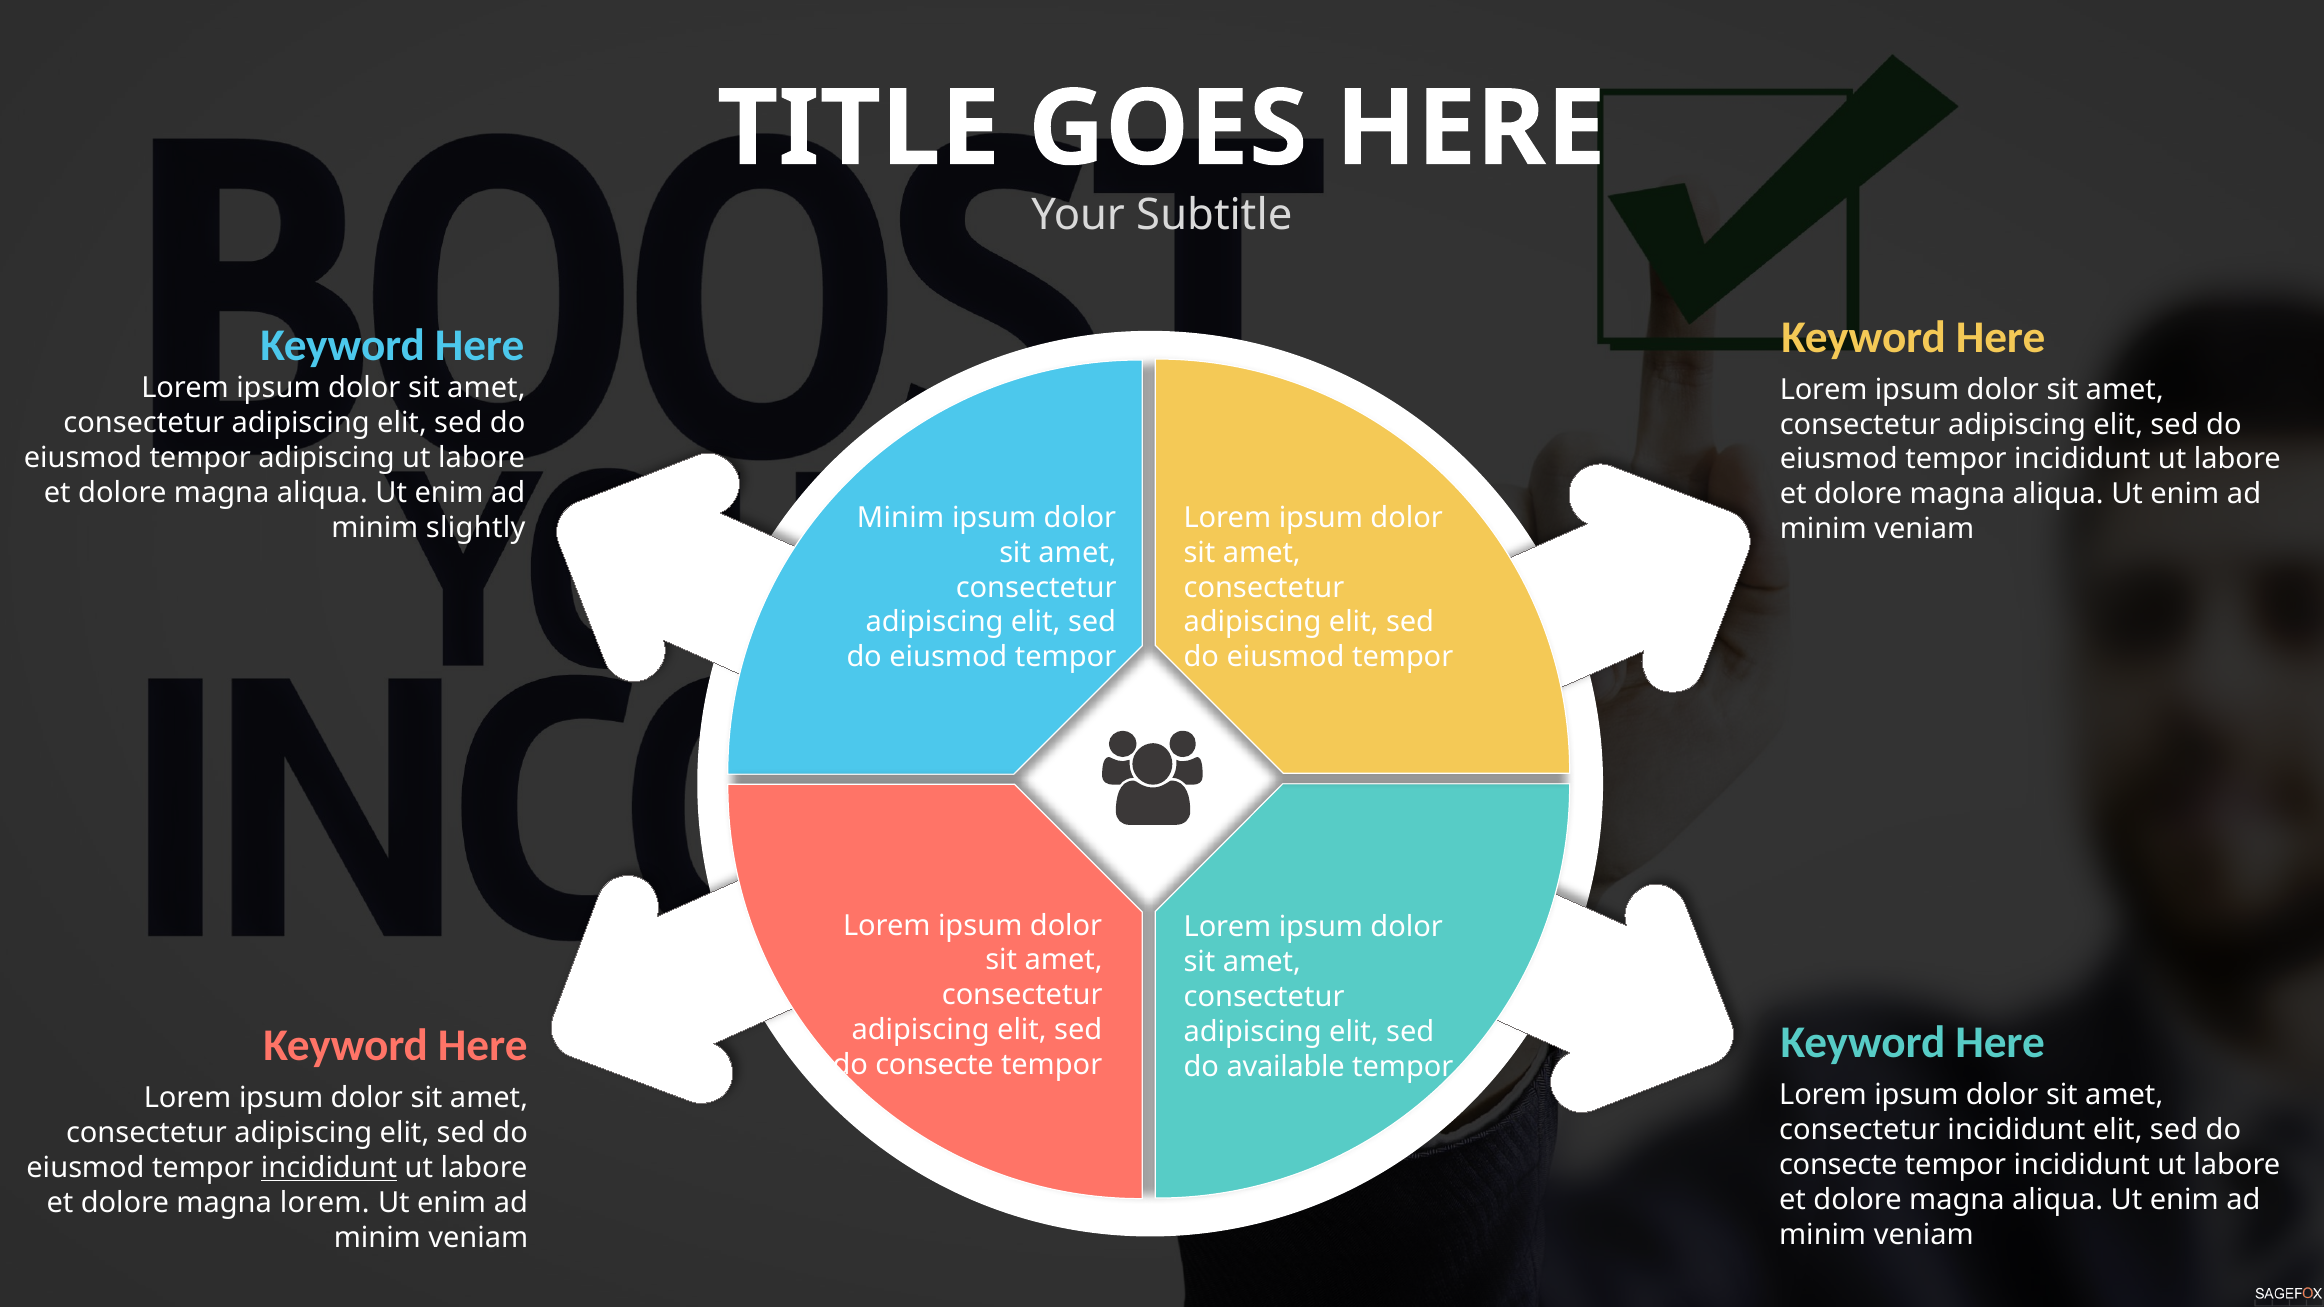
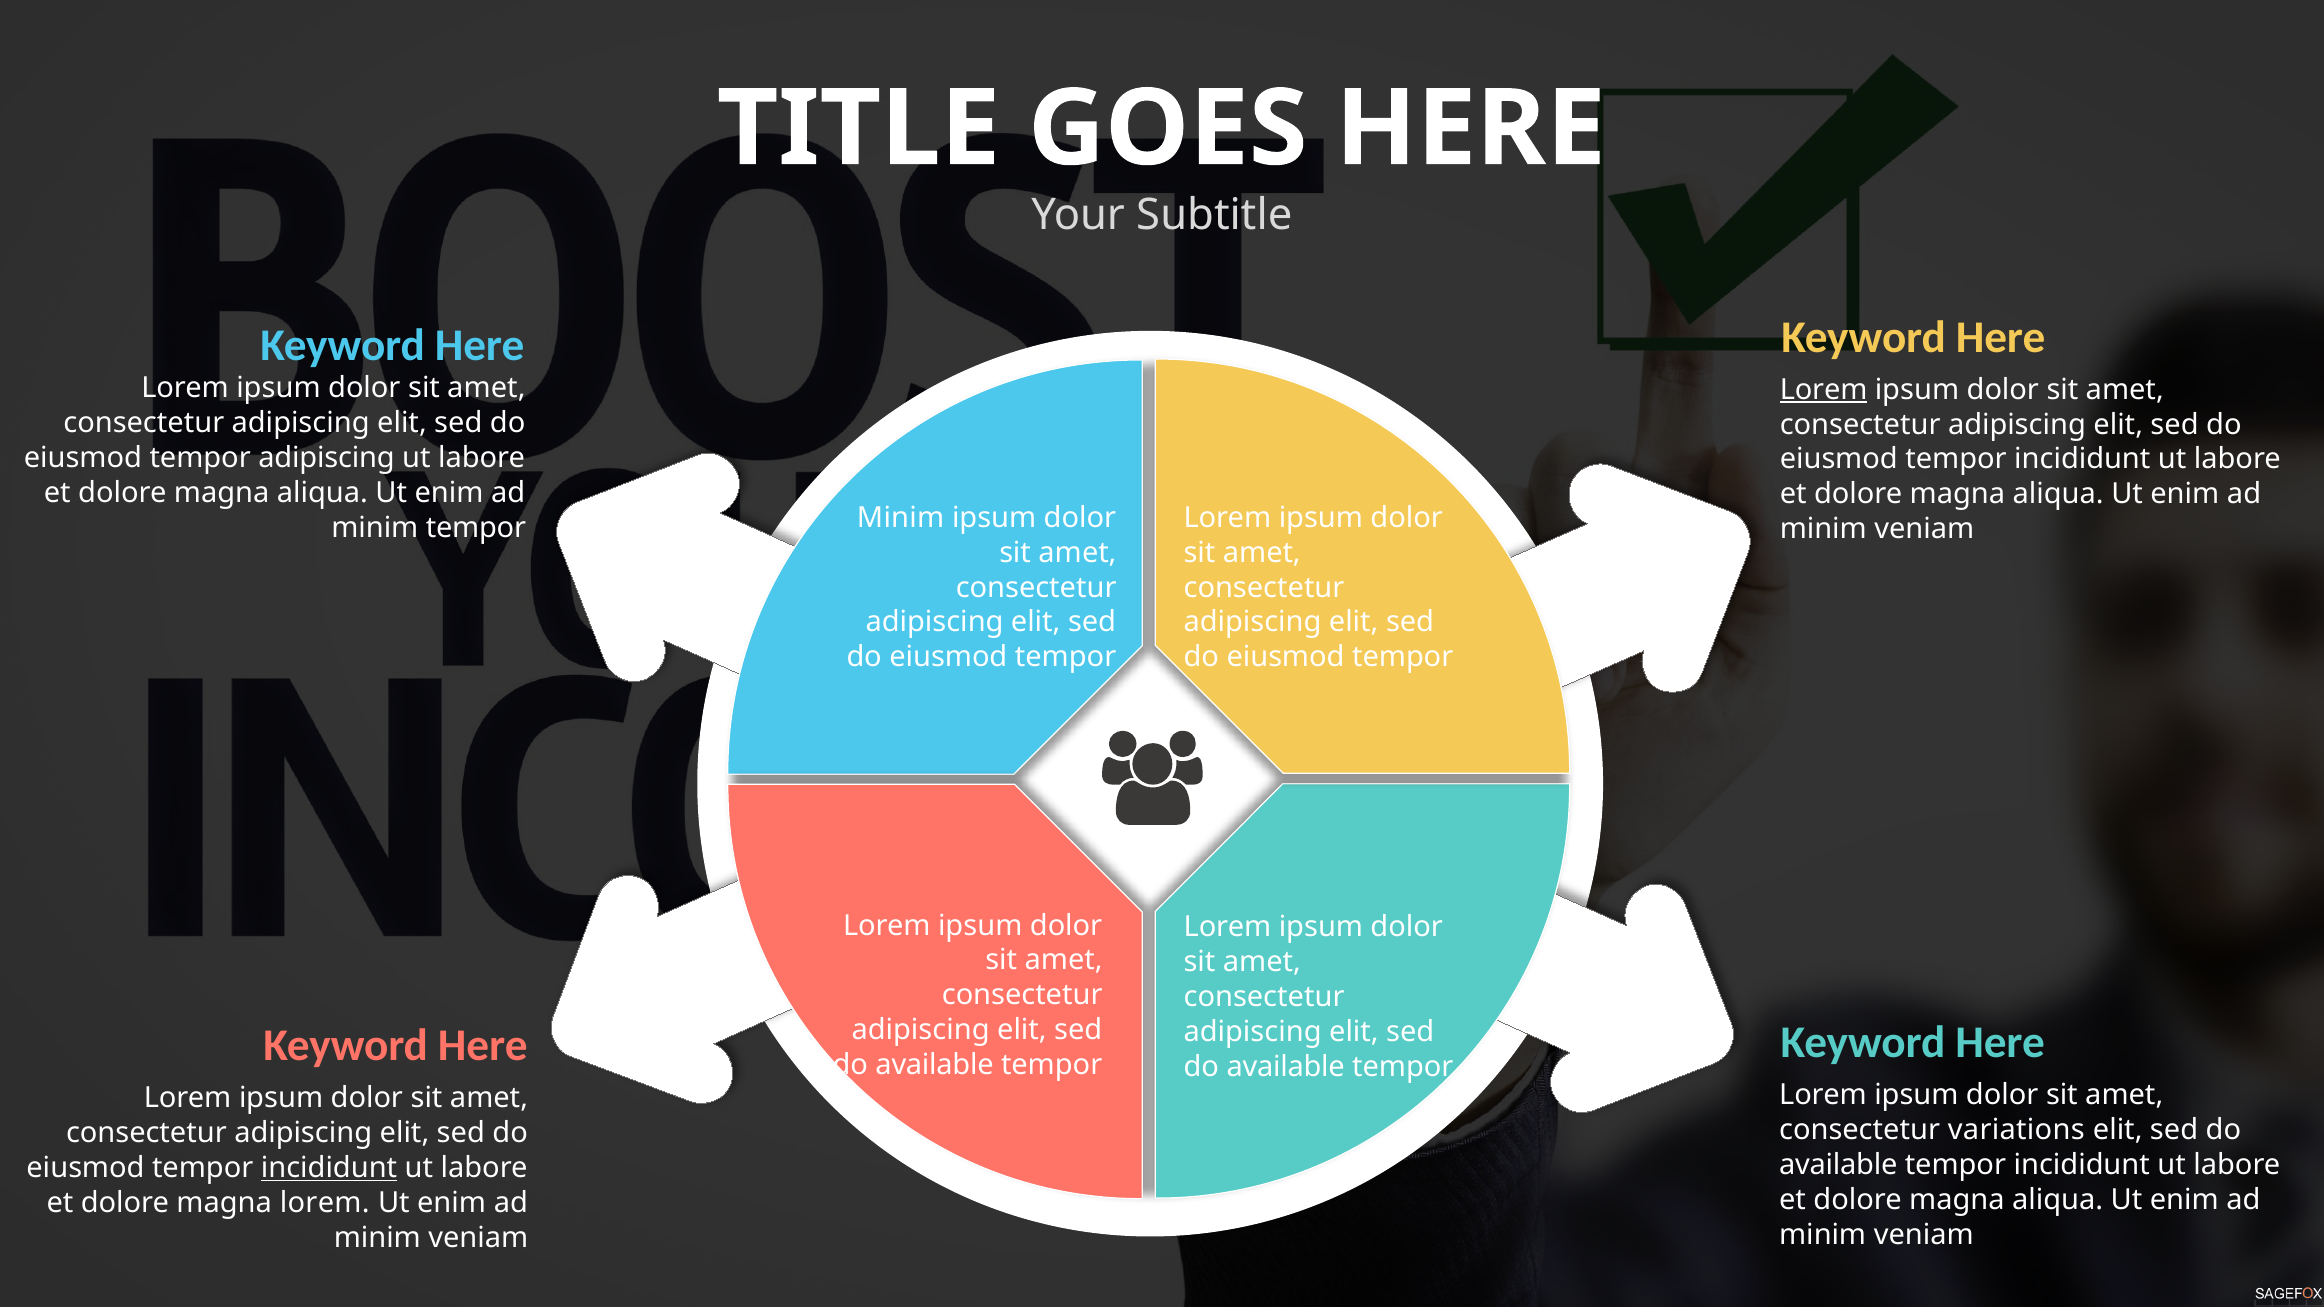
Lorem underline: none -> present (1824, 390)
minim slightly: slightly -> tempor (476, 528)
consecte: consecte -> available (935, 1065)
consectetur incididunt: incididunt -> variations (2016, 1130)
consecte: consecte -> available (1838, 1165)
